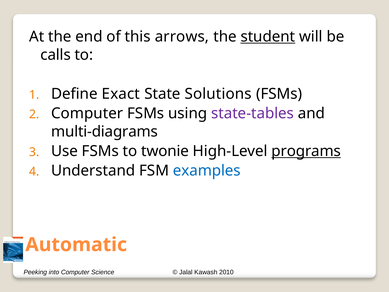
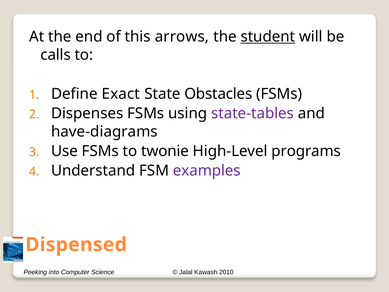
Solutions: Solutions -> Obstacles (218, 94)
Computer: Computer -> Dispenses (87, 113)
multi-diagrams: multi-diagrams -> have-diagrams (104, 131)
programs underline: present -> none (306, 151)
examples colour: blue -> purple (207, 170)
Automatic: Automatic -> Dispensed (76, 244)
